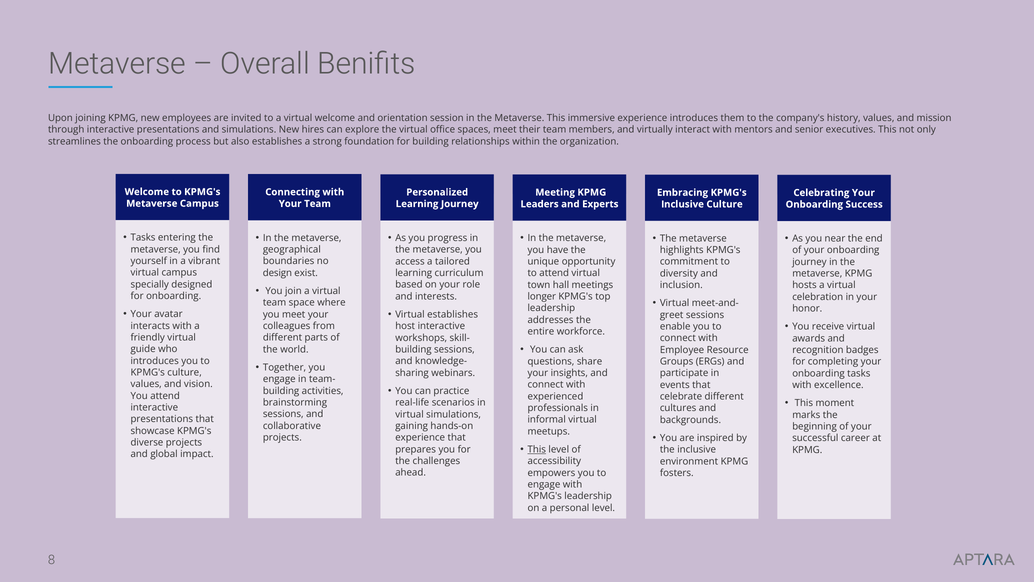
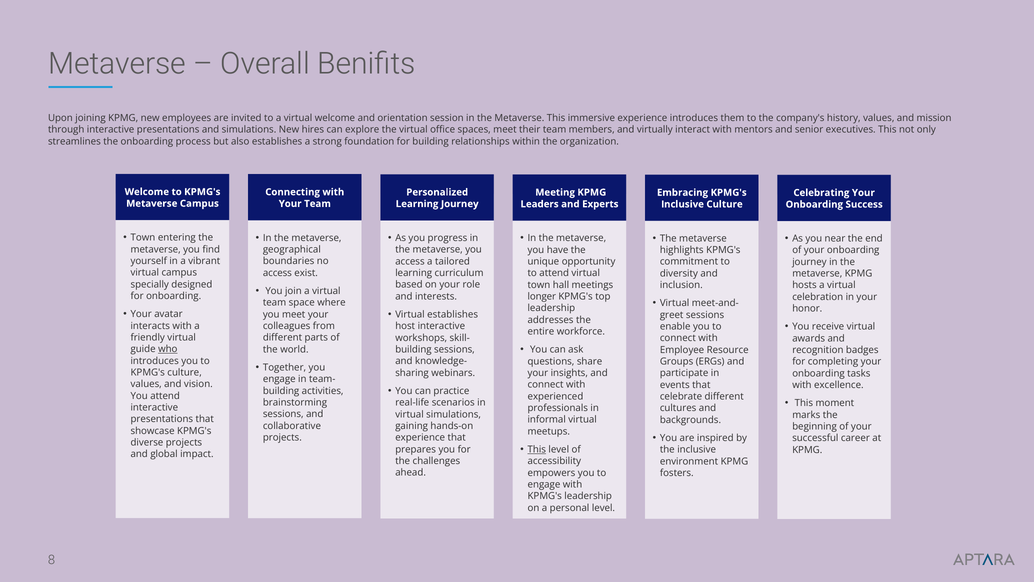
Tasks: Tasks -> Town (143, 238)
design: design -> access (277, 273)
who underline: none -> present (168, 349)
